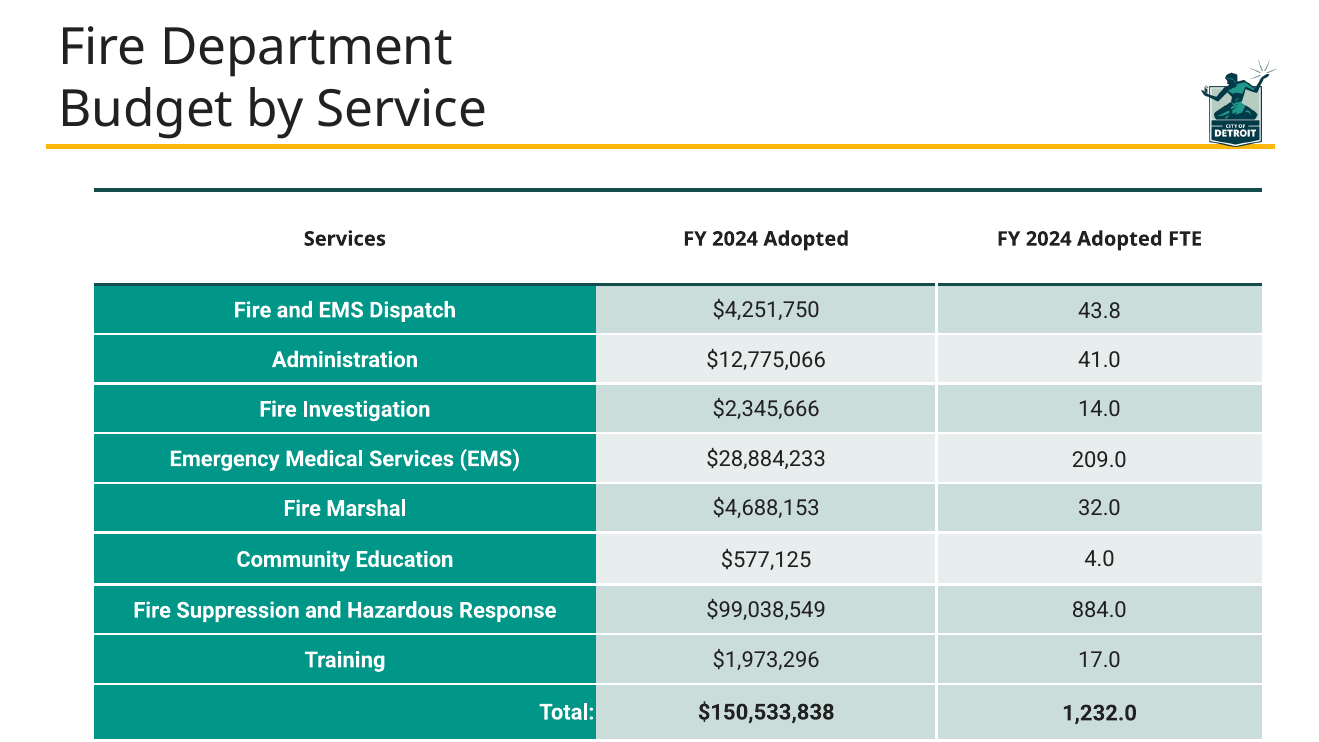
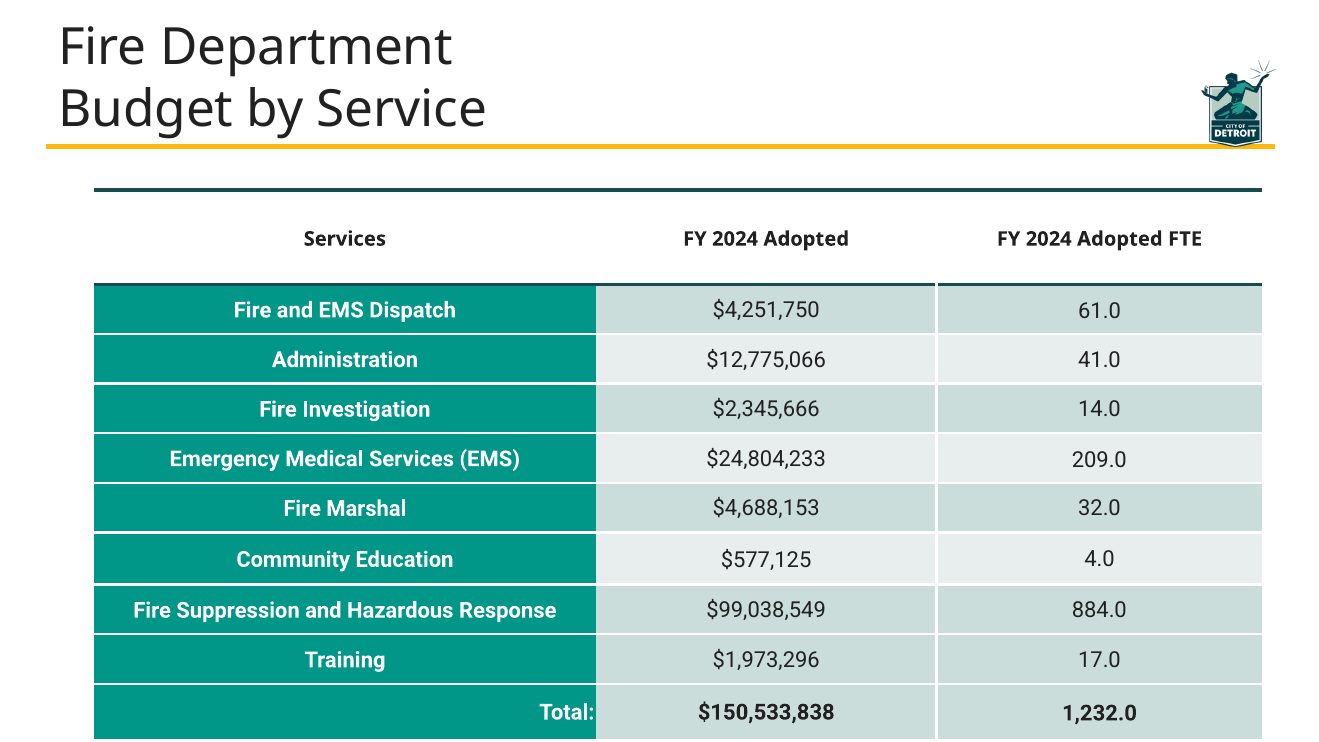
43.8: 43.8 -> 61.0 (1100, 311)
$28,884,233: $28,884,233 -> $24,804,233 (766, 459)
